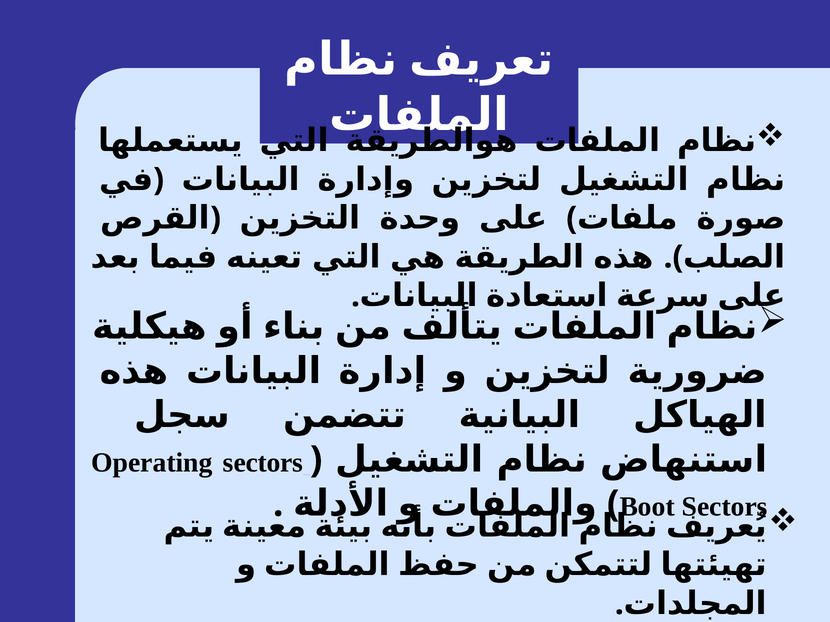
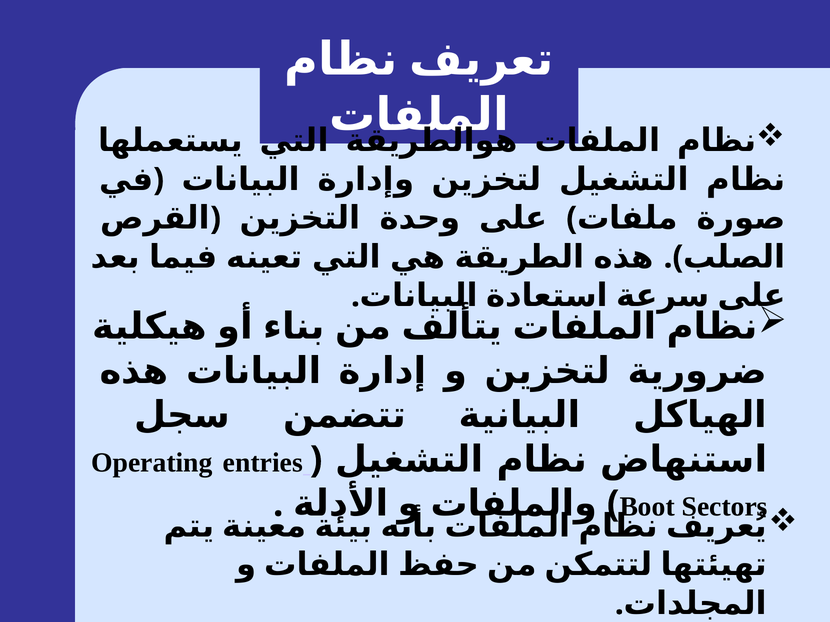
Operating sectors: sectors -> entries (263, 463)
